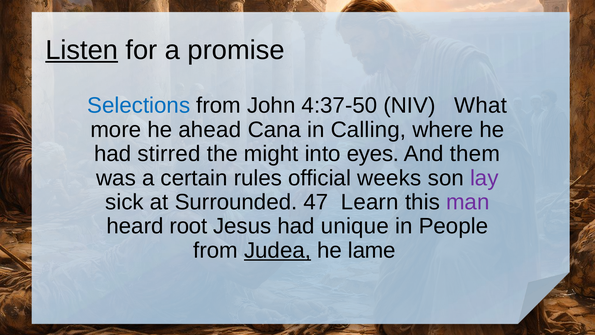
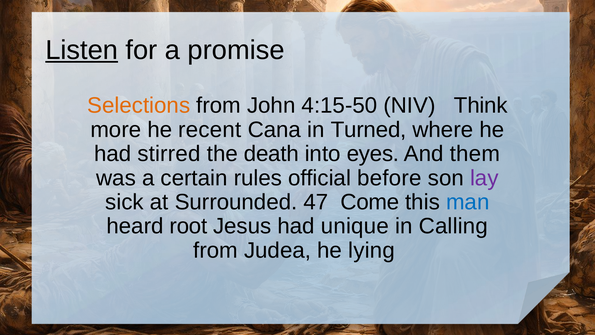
Selections colour: blue -> orange (139, 105)
4:37-50: 4:37-50 -> 4:15-50 (339, 105)
What: What -> Think (481, 105)
ahead: ahead -> recent (210, 130)
Calling: Calling -> Turned (369, 130)
might: might -> death (271, 154)
weeks: weeks -> before (389, 178)
Learn: Learn -> Come (370, 202)
man colour: purple -> blue (468, 202)
People: People -> Calling (453, 226)
Judea underline: present -> none (278, 250)
lame: lame -> lying (372, 250)
